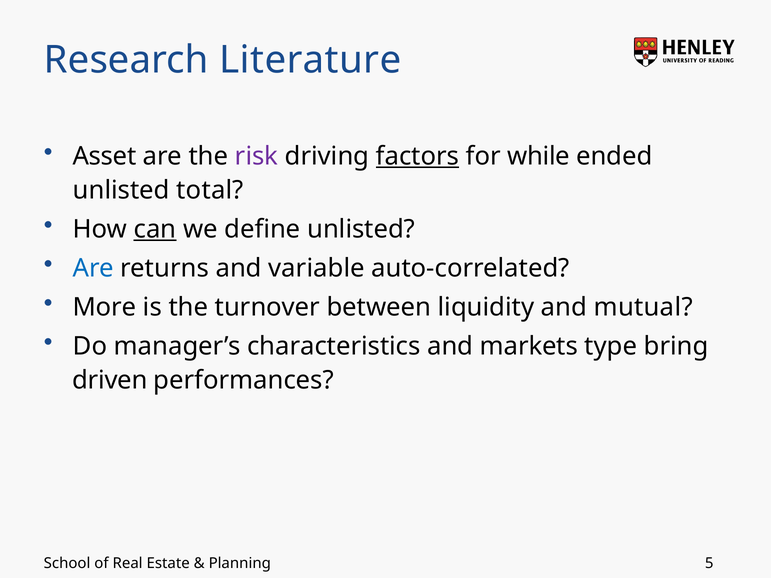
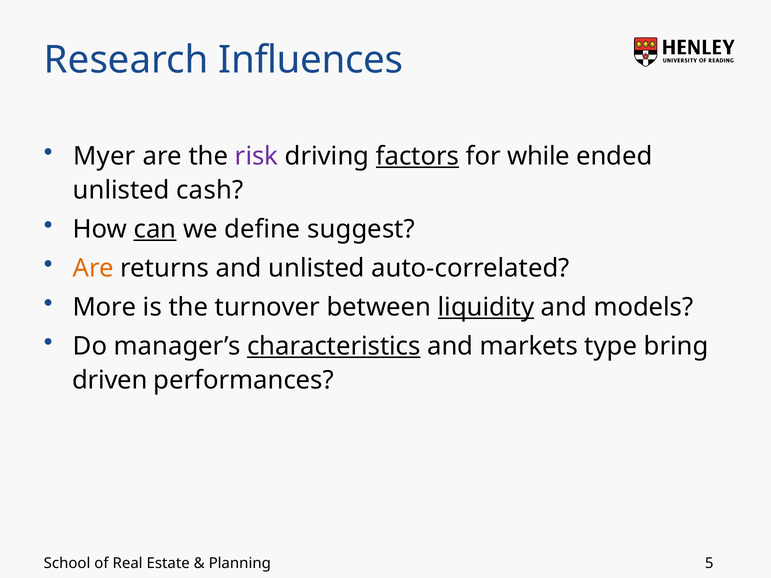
Literature: Literature -> Influences (311, 60)
Asset: Asset -> Myer (104, 156)
total: total -> cash (210, 190)
define unlisted: unlisted -> suggest (361, 229)
Are colour: blue -> orange (93, 268)
and variable: variable -> unlisted (317, 268)
liquidity underline: none -> present (486, 308)
mutual: mutual -> models (643, 308)
characteristics underline: none -> present (334, 347)
